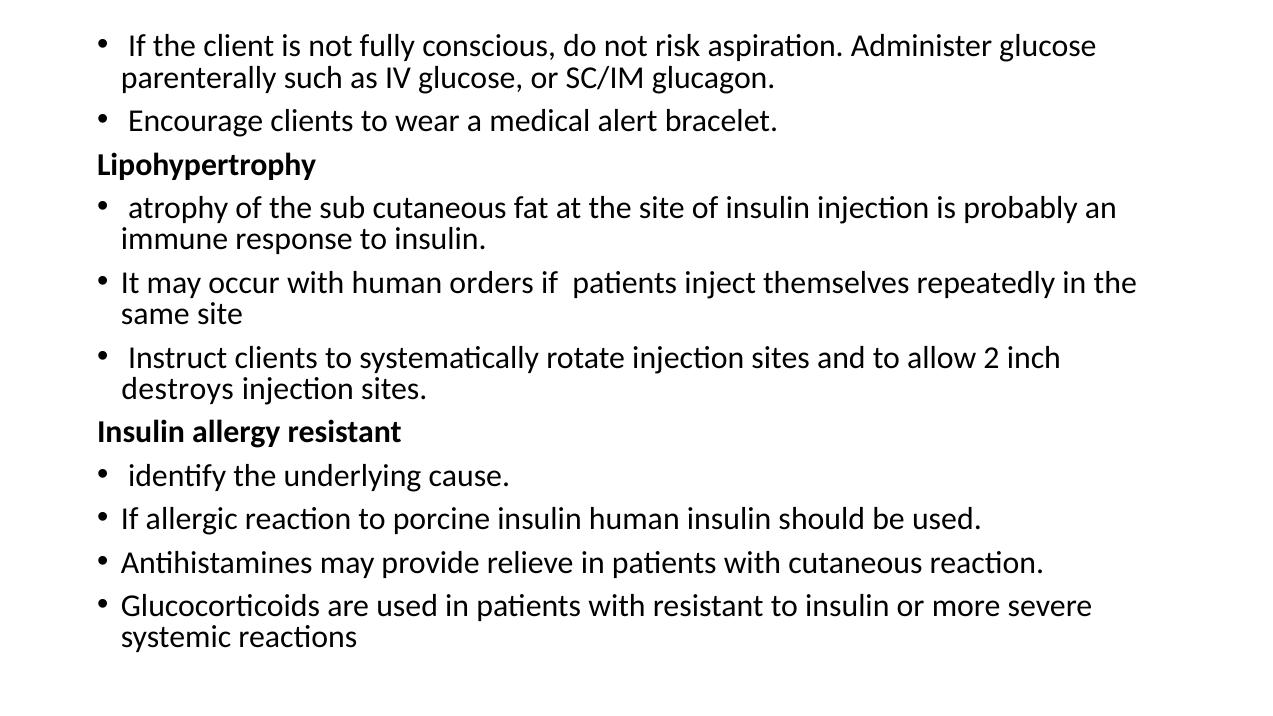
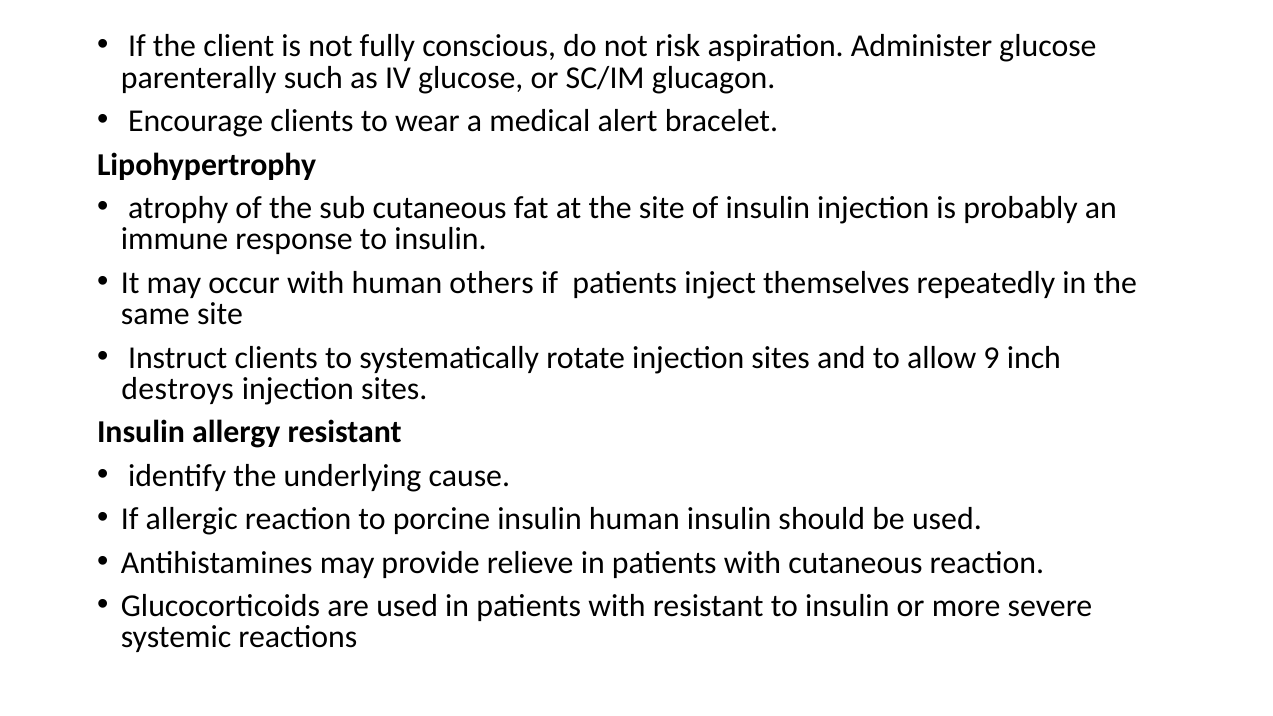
orders: orders -> others (492, 283)
2: 2 -> 9 (992, 358)
